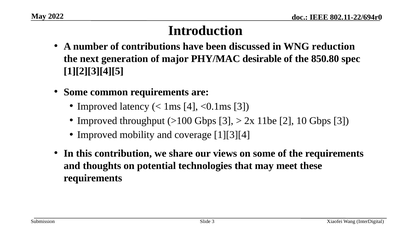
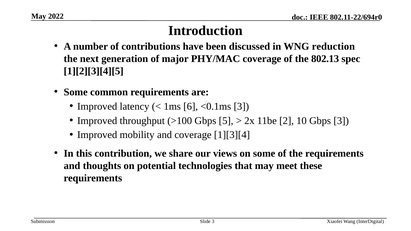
PHY/MAC desirable: desirable -> coverage (262, 59)
850.80: 850.80 -> 802.13 (325, 59)
4: 4 -> 6 (191, 107)
>100 Gbps 3: 3 -> 5 (226, 121)
